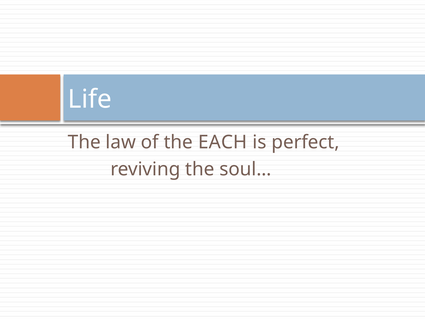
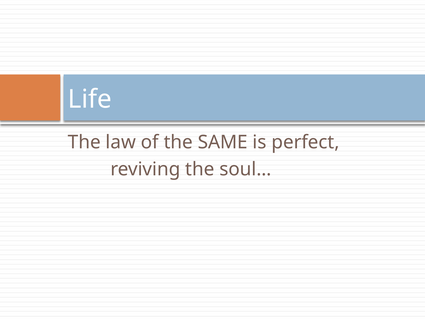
EACH: EACH -> SAME (223, 142)
